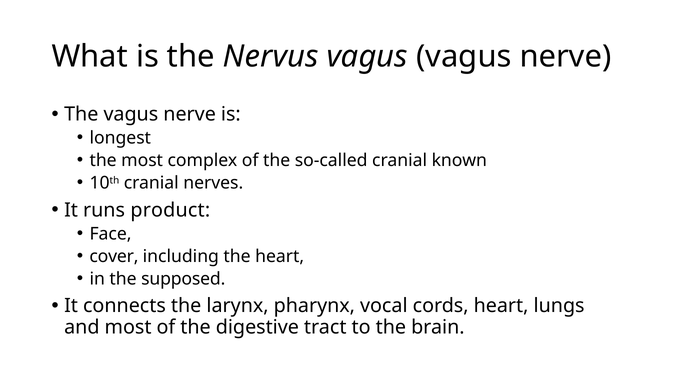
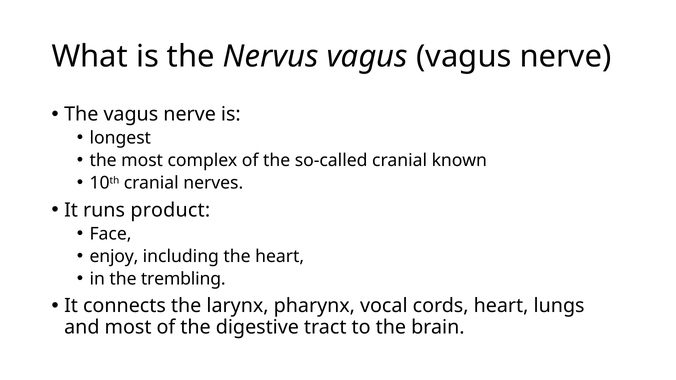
cover: cover -> enjoy (114, 256)
supposed: supposed -> trembling (183, 279)
